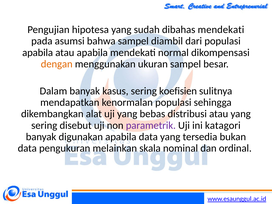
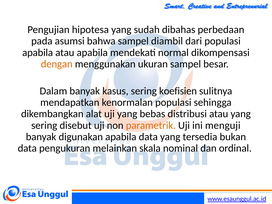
dibahas mendekati: mendekati -> perbedaan (221, 30)
parametrik colour: purple -> orange (151, 125)
katagori: katagori -> menguji (223, 125)
